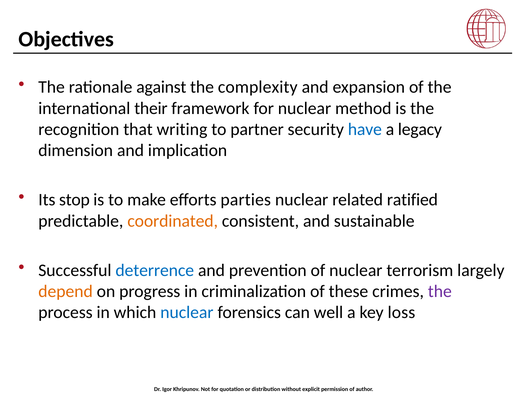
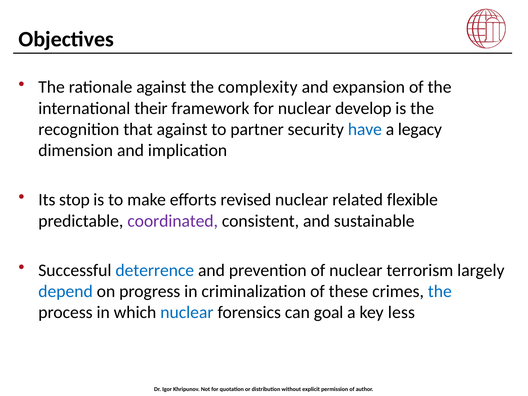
method: method -> develop (363, 108)
that writing: writing -> against (182, 129)
parties: parties -> revised (246, 200)
ratified: ratified -> flexible (412, 200)
coordinated colour: orange -> purple (173, 221)
depend colour: orange -> blue (66, 291)
the colour: purple -> blue (440, 291)
well: well -> goal (329, 312)
loss: loss -> less (401, 312)
